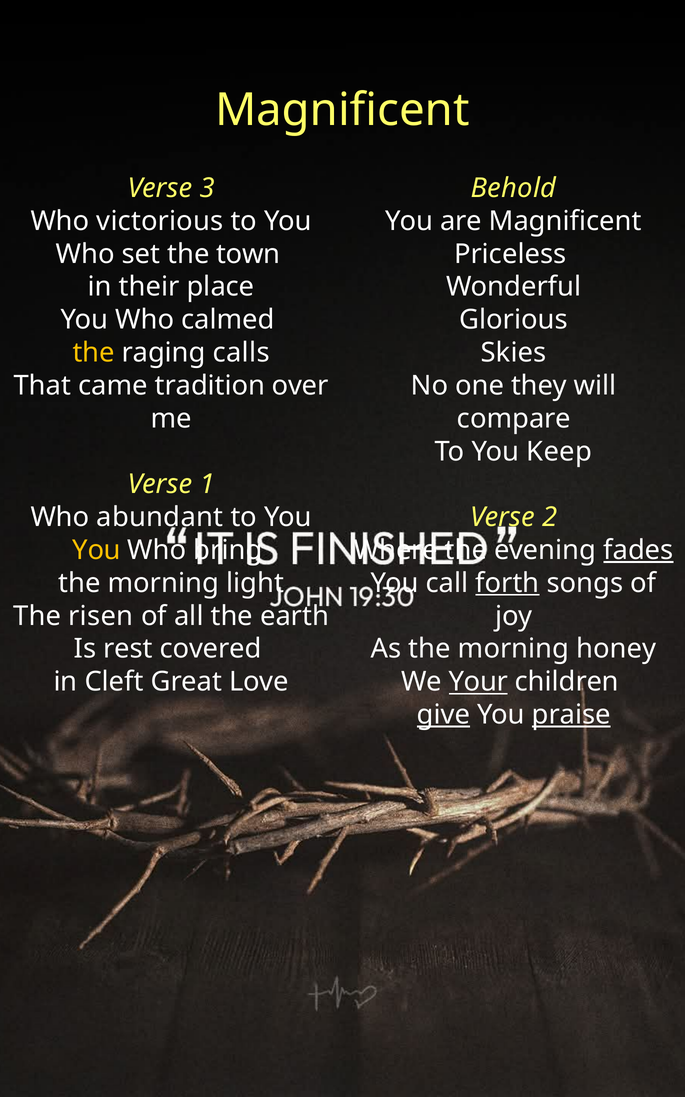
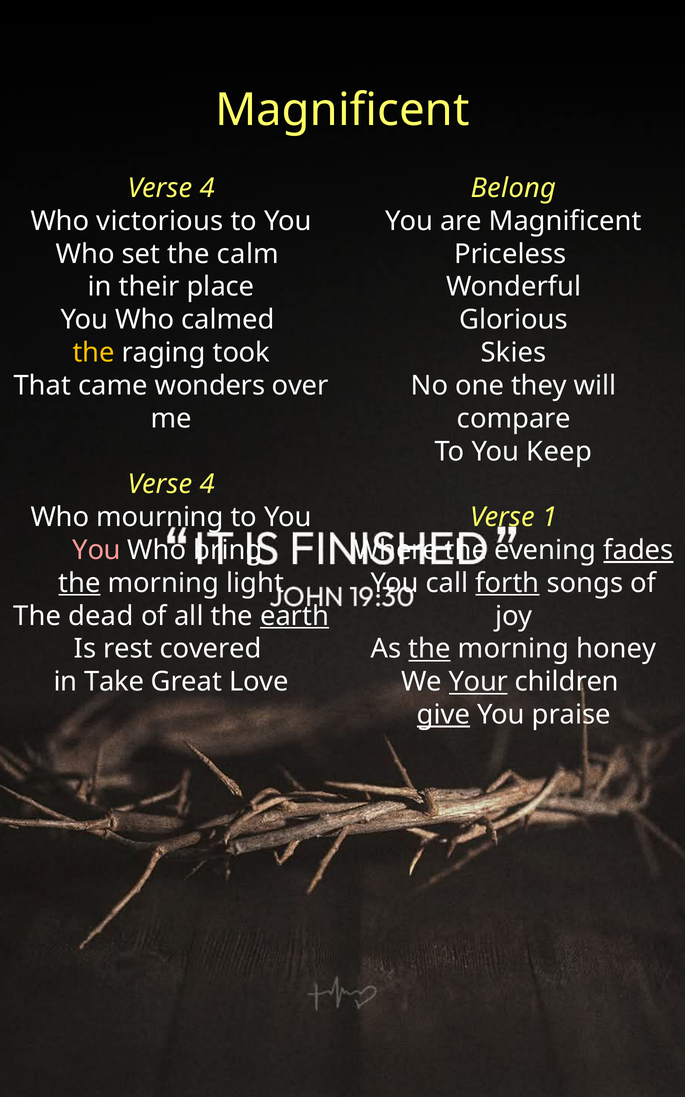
3: 3 -> 4 (207, 188)
Behold: Behold -> Belong (514, 188)
town: town -> calm (248, 254)
calls: calls -> took (241, 352)
tradition: tradition -> wonders (210, 385)
1: 1 -> 4 (207, 484)
abundant: abundant -> mourning (160, 517)
2: 2 -> 1 (550, 517)
You colour: yellow -> pink (97, 550)
the underline: none -> present (80, 583)
risen: risen -> dead (101, 615)
earth underline: none -> present (295, 615)
the underline: none -> present (430, 648)
Cleft: Cleft -> Take (114, 681)
praise underline: present -> none (571, 714)
